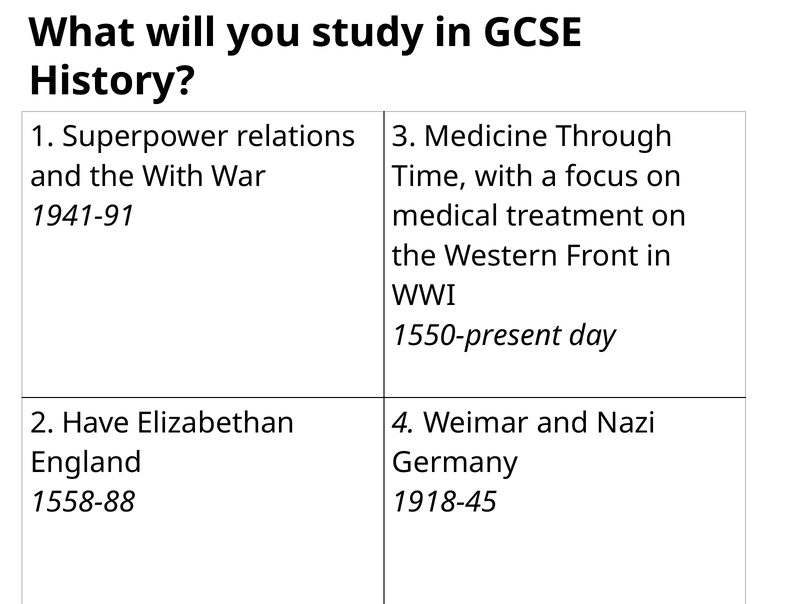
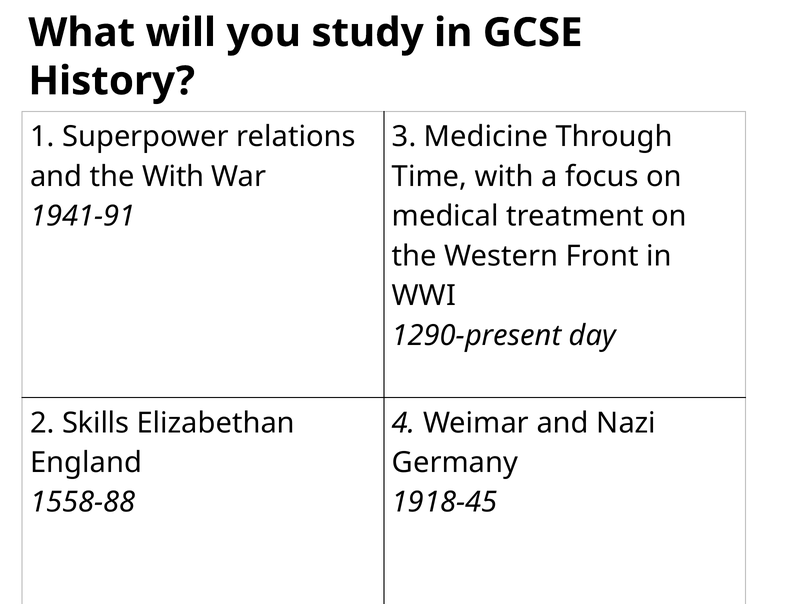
1550-present: 1550-present -> 1290-present (477, 336)
Have: Have -> Skills (96, 423)
